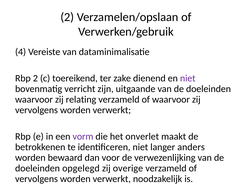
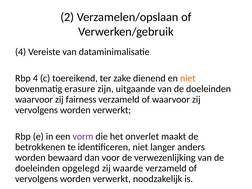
Rbp 2: 2 -> 4 (35, 78)
niet colour: purple -> orange (188, 78)
verricht: verricht -> erasure (80, 89)
relating: relating -> fairness (81, 99)
overige: overige -> waarde (128, 168)
